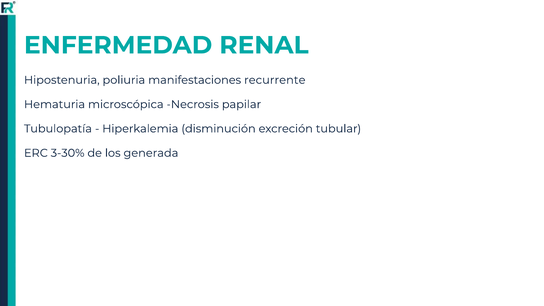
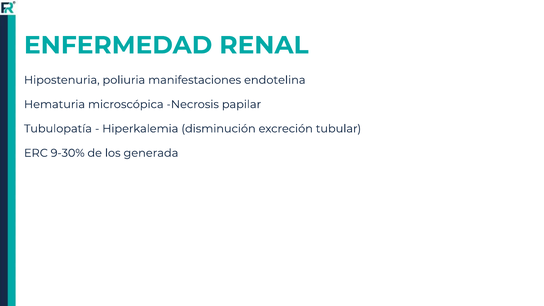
recurrente: recurrente -> endotelina (275, 80)
3-30%: 3-30% -> 9-30% (68, 153)
